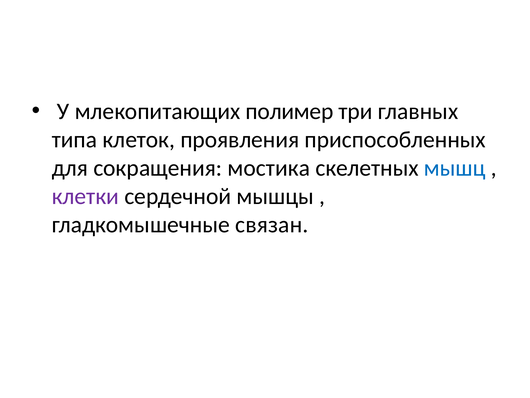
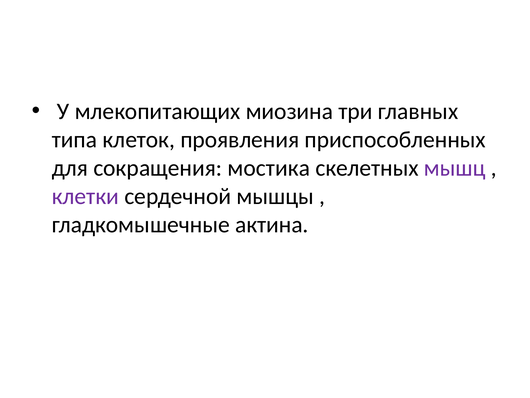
полимер: полимер -> миозина (289, 111)
мышц colour: blue -> purple (455, 168)
связан: связан -> актина (272, 224)
